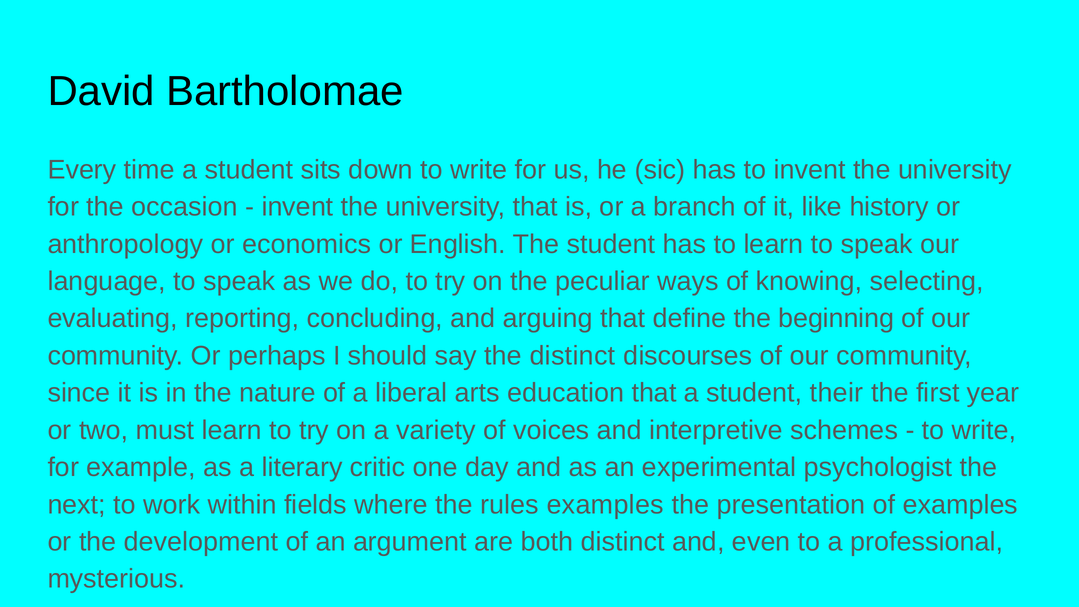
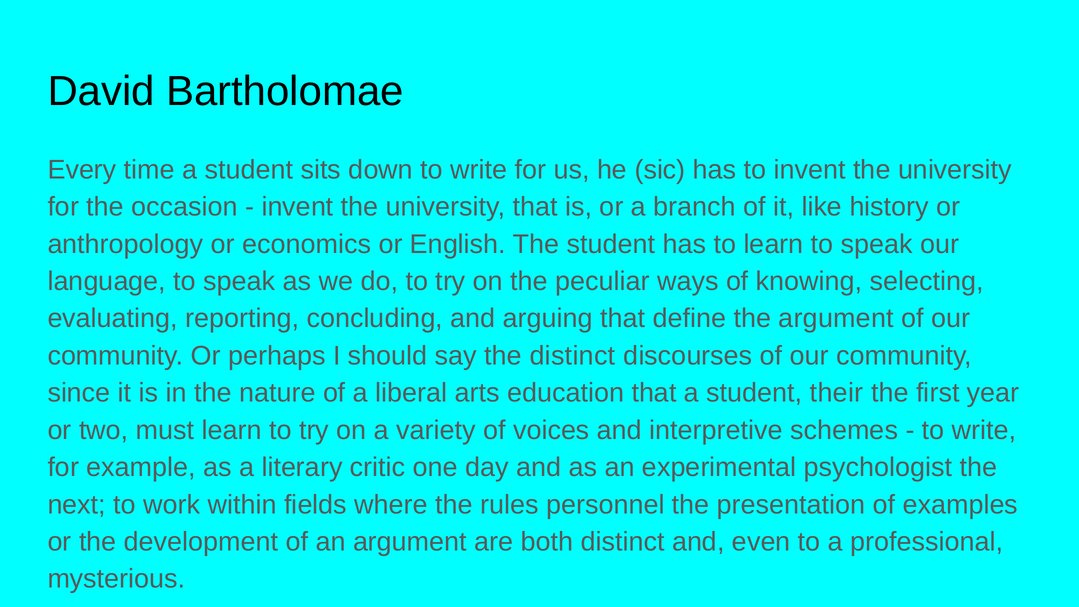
the beginning: beginning -> argument (836, 319)
rules examples: examples -> personnel (605, 505)
